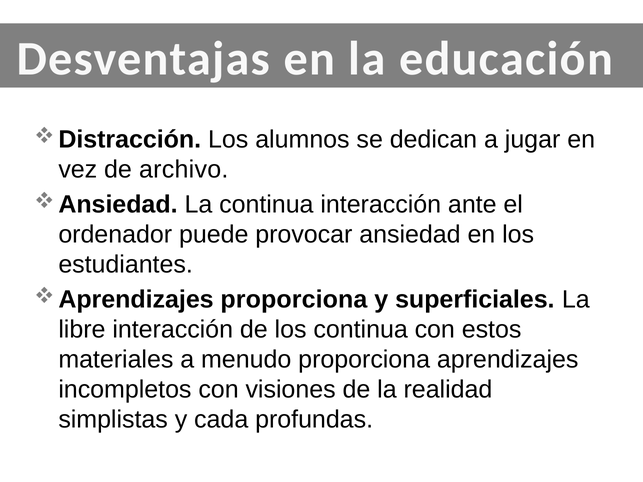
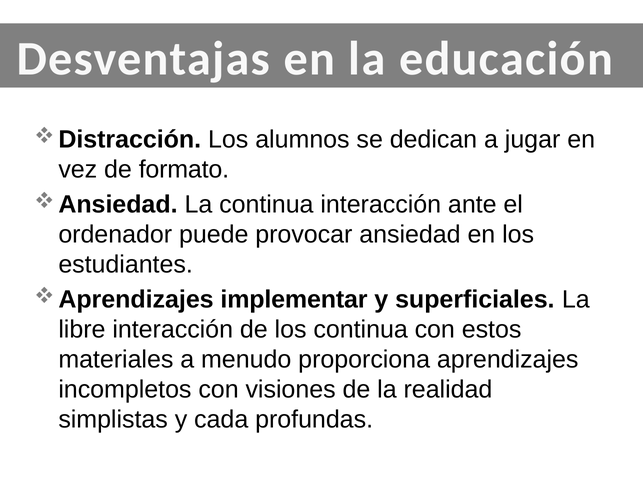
archivo: archivo -> formato (184, 170)
proporciona: proporciona -> implementar (294, 300)
